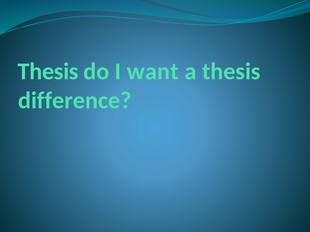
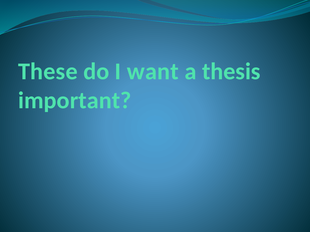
Thesis: Thesis -> These (48, 72)
difference: difference -> important (75, 101)
